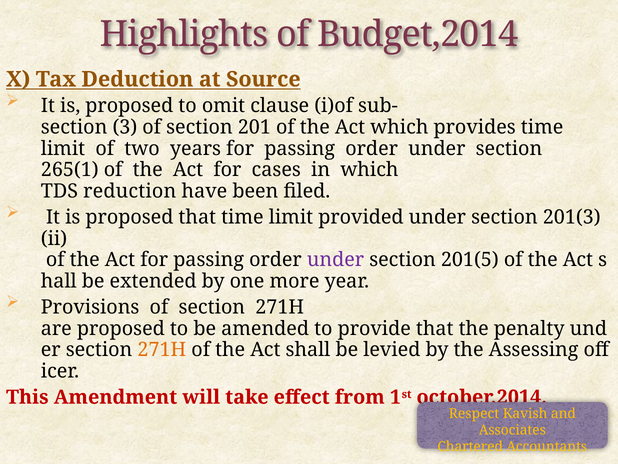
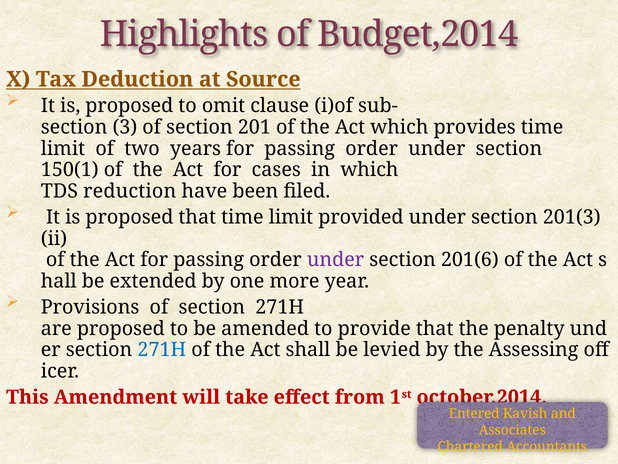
265(1: 265(1 -> 150(1 (70, 170)
201(5: 201(5 -> 201(6 (470, 260)
271H colour: orange -> blue (162, 350)
Respect: Respect -> Entered (474, 413)
